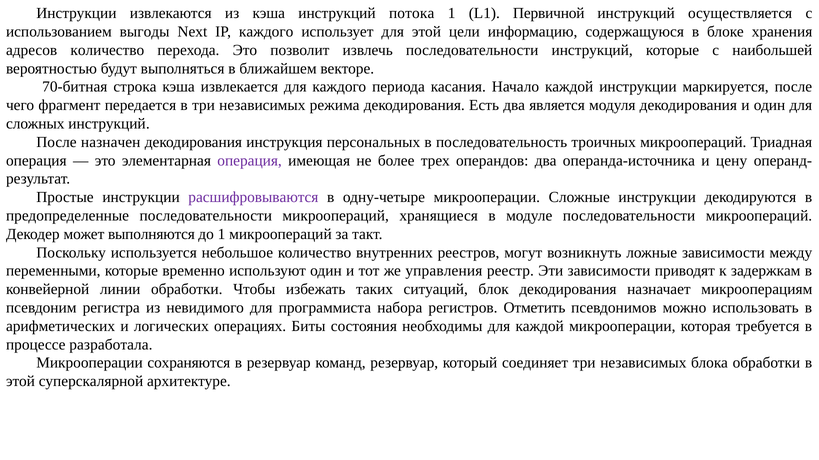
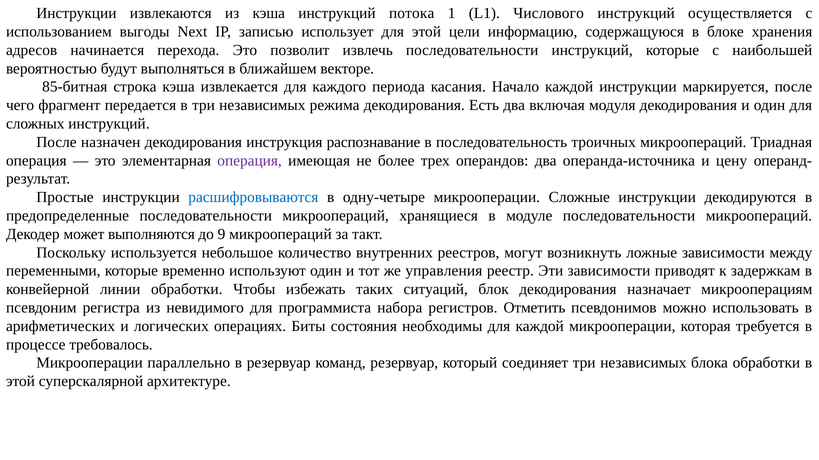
Первичной: Первичной -> Числового (549, 13)
IP каждого: каждого -> записью (266, 32)
адресов количество: количество -> начинается (107, 50)
70-битная: 70-битная -> 85-битная (75, 87)
является: является -> включая (557, 105)
персональных: персональных -> распознавание (374, 142)
расшифровываются colour: purple -> blue (253, 198)
до 1: 1 -> 9 (222, 234)
разработала: разработала -> требовалось (111, 345)
сохраняются: сохраняются -> параллельно (189, 363)
